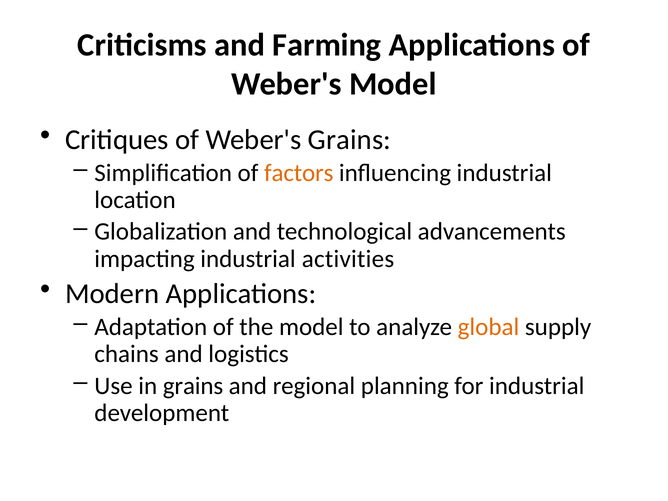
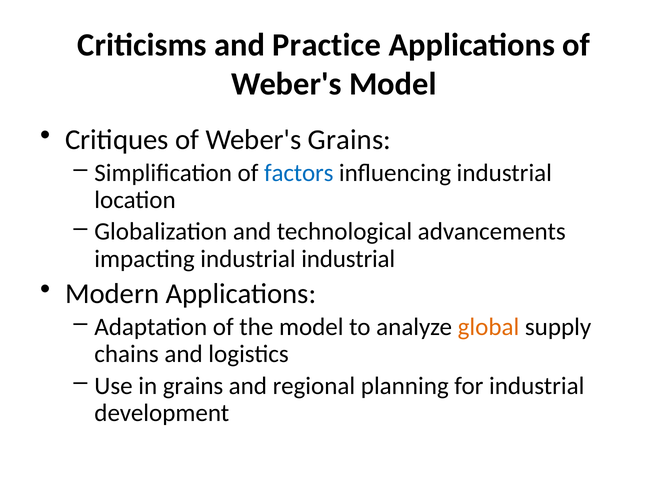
Farming: Farming -> Practice (327, 45)
factors colour: orange -> blue (299, 173)
industrial activities: activities -> industrial (348, 259)
